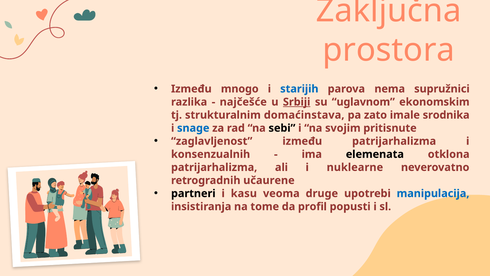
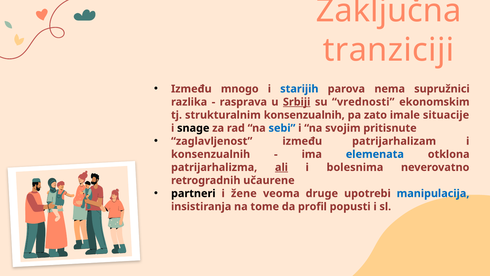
prostora: prostora -> tranziciji (388, 50)
najčešće: najčešće -> rasprava (243, 102)
uglavnom: uglavnom -> vrednosti (363, 102)
strukturalnim domaćinstava: domaćinstava -> konsenzualnih (304, 115)
srodnika: srodnika -> situacije (446, 115)
snage colour: blue -> black (193, 128)
sebi colour: black -> blue (282, 128)
između patrijarhalizma: patrijarhalizma -> patrijarhalizam (394, 141)
elemenata colour: black -> blue (375, 154)
ali underline: none -> present (281, 167)
nuklearne: nuklearne -> bolesnima (355, 167)
kasu: kasu -> žene (244, 193)
